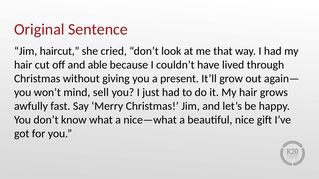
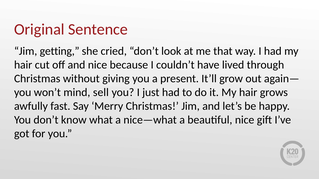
haircut: haircut -> getting (60, 51)
and able: able -> nice (98, 65)
